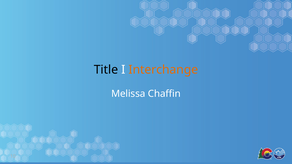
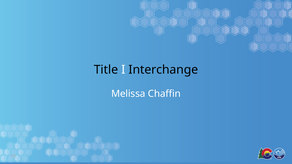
Interchange colour: orange -> black (163, 70)
